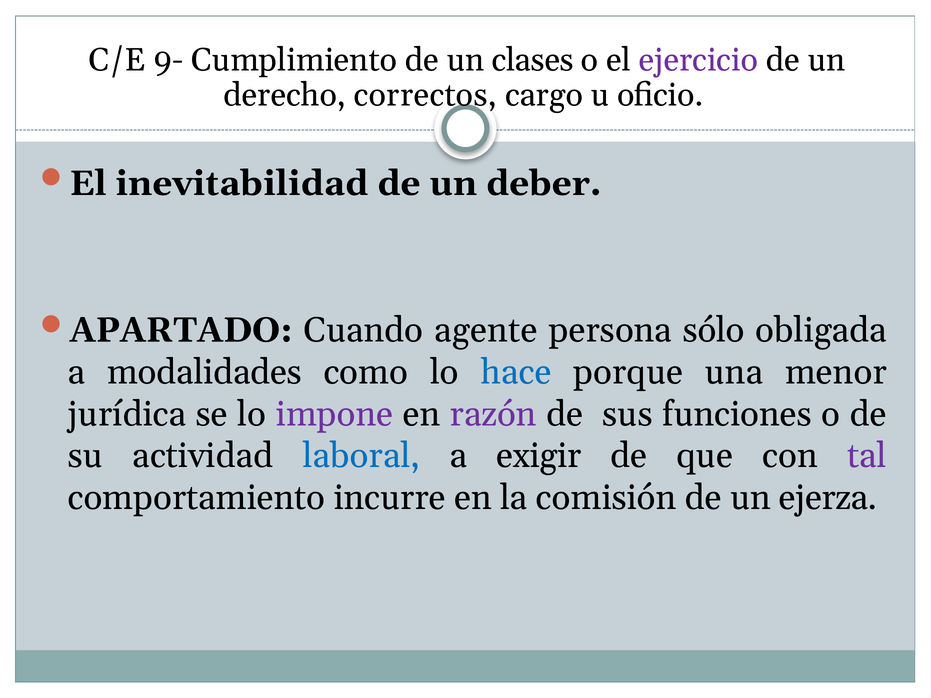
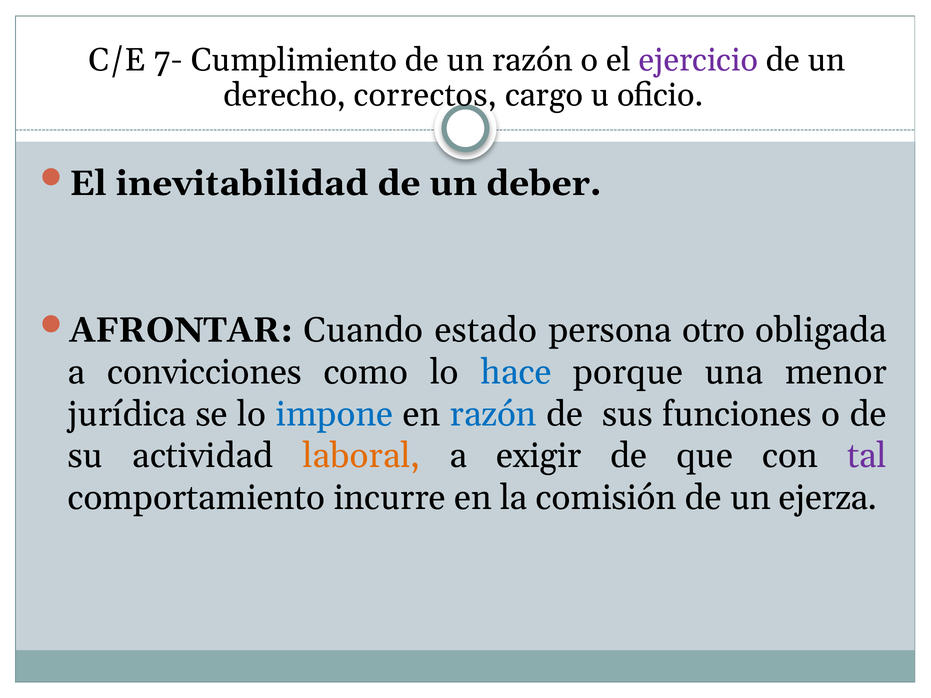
9-: 9- -> 7- (168, 60)
un clases: clases -> razón (533, 60)
APARTADO: APARTADO -> AFRONTAR (181, 330)
agente: agente -> estado (486, 330)
sólo: sólo -> otro (714, 330)
modalidades: modalidades -> convicciones (205, 372)
impone colour: purple -> blue (334, 414)
razón colour: purple -> blue (493, 414)
laboral colour: blue -> orange (361, 456)
